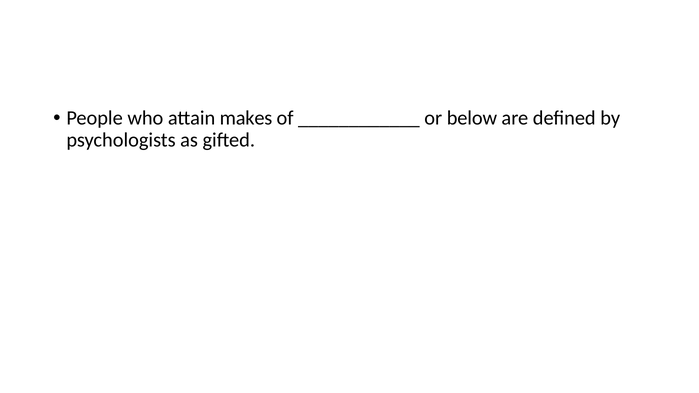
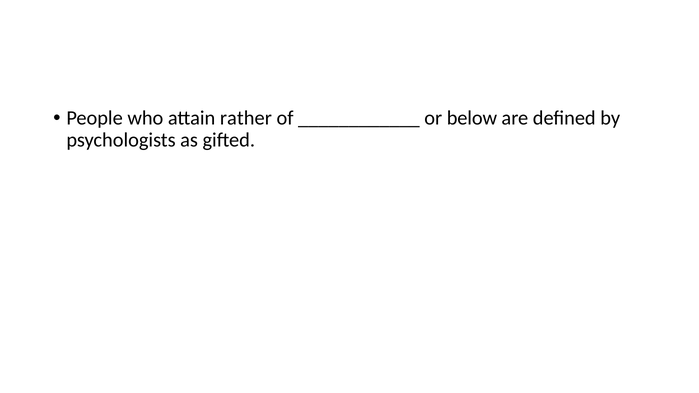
makes: makes -> rather (246, 118)
